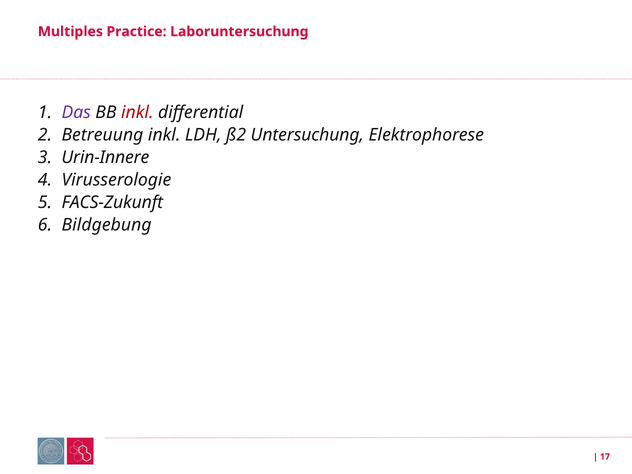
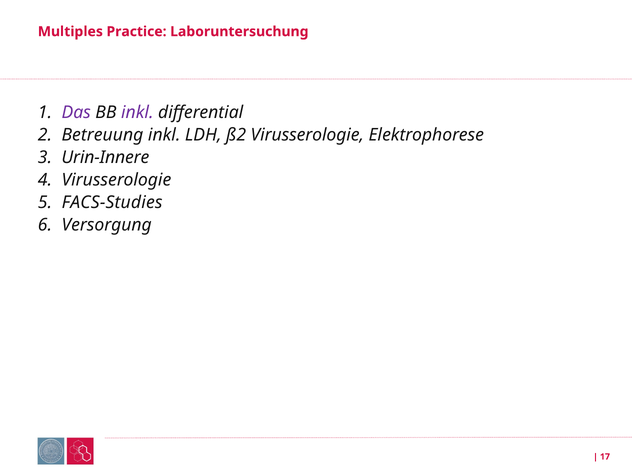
inkl colour: red -> purple (137, 113)
ß2 Untersuchung: Untersuchung -> Virusserologie (307, 135)
FACS-Zukunft: FACS-Zukunft -> FACS-Studies (112, 202)
Bildgebung: Bildgebung -> Versorgung (107, 225)
